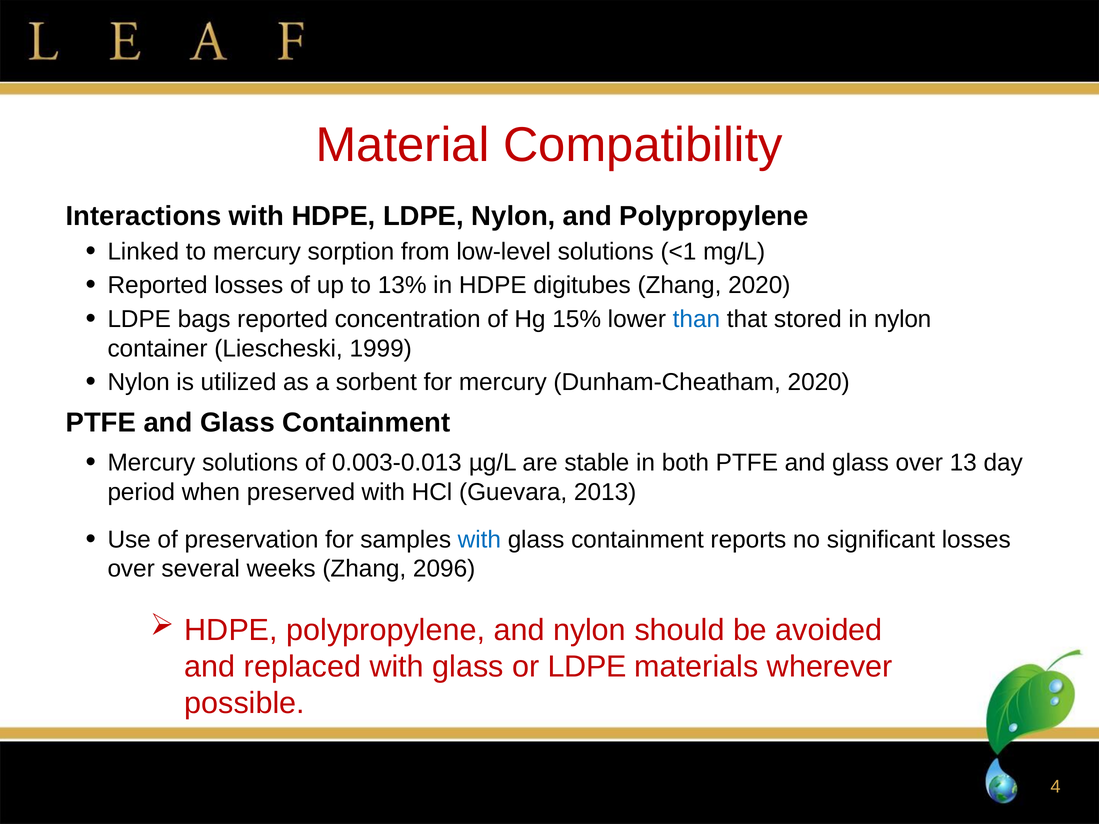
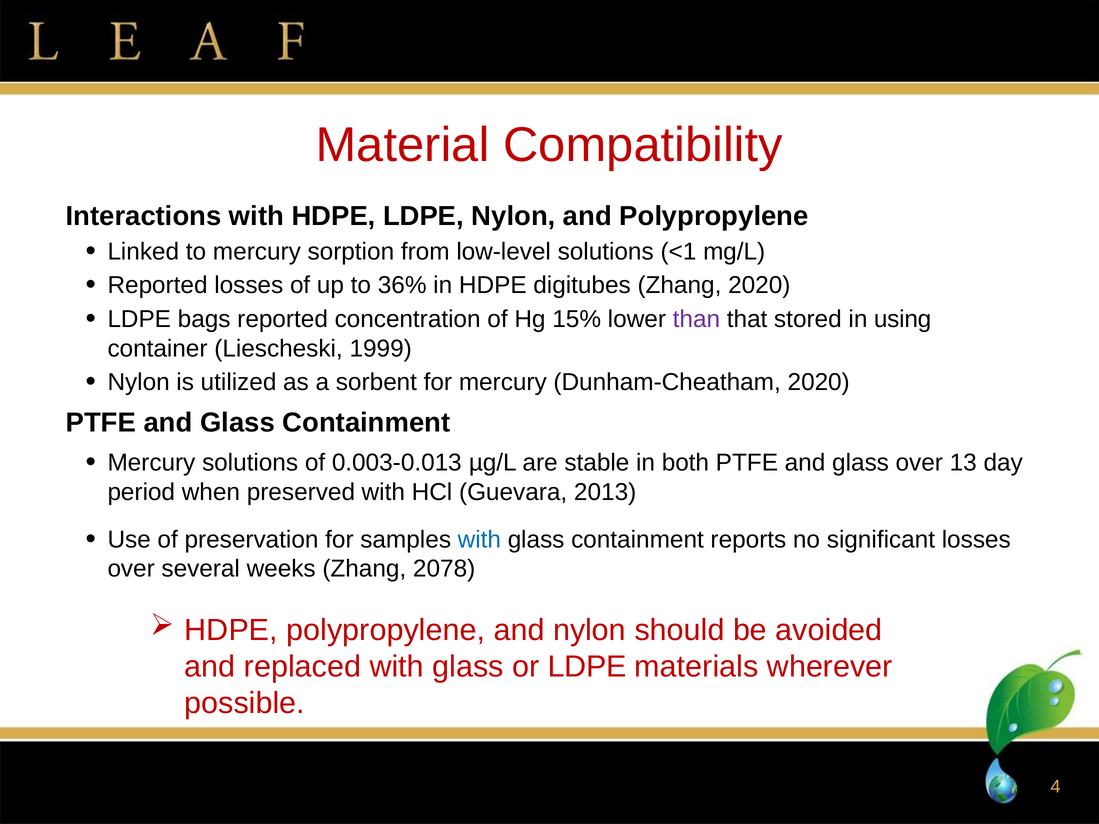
13%: 13% -> 36% (402, 286)
than colour: blue -> purple (696, 319)
in nylon: nylon -> using (903, 319)
2096: 2096 -> 2078 (444, 569)
